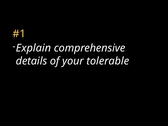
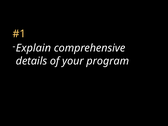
tolerable: tolerable -> program (108, 61)
